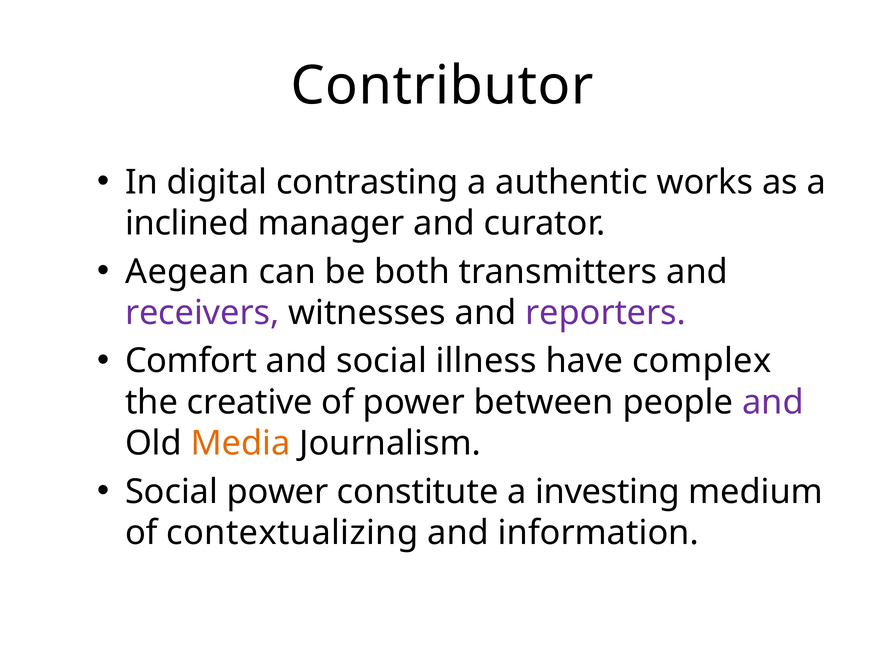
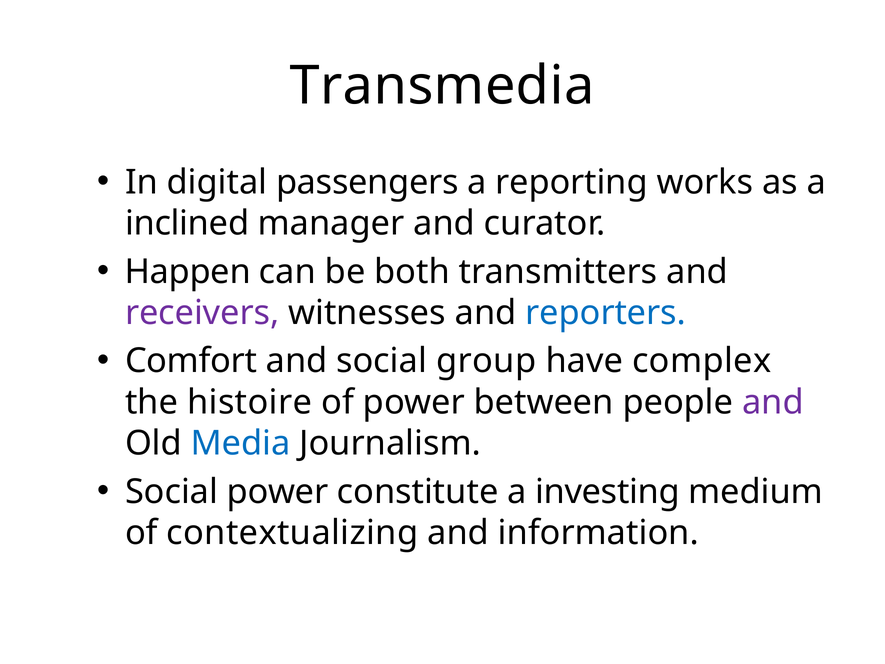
Contributor: Contributor -> Transmedia (442, 86)
contrasting: contrasting -> passengers (367, 182)
authentic: authentic -> reporting (572, 182)
Aegean: Aegean -> Happen (188, 272)
reporters colour: purple -> blue (606, 313)
illness: illness -> group (486, 361)
creative: creative -> histoire (250, 402)
Media colour: orange -> blue (241, 443)
